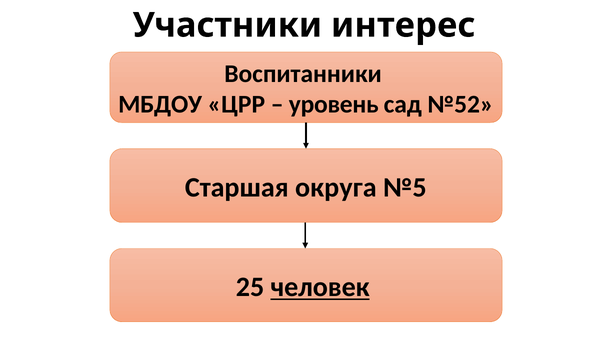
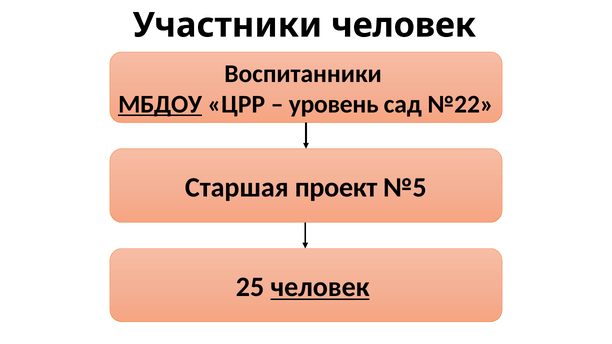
Участники интерес: интерес -> человек (403, 25)
МБДОУ underline: none -> present (160, 104)
№52: №52 -> №22 (461, 104)
округа: округа -> проект (336, 188)
